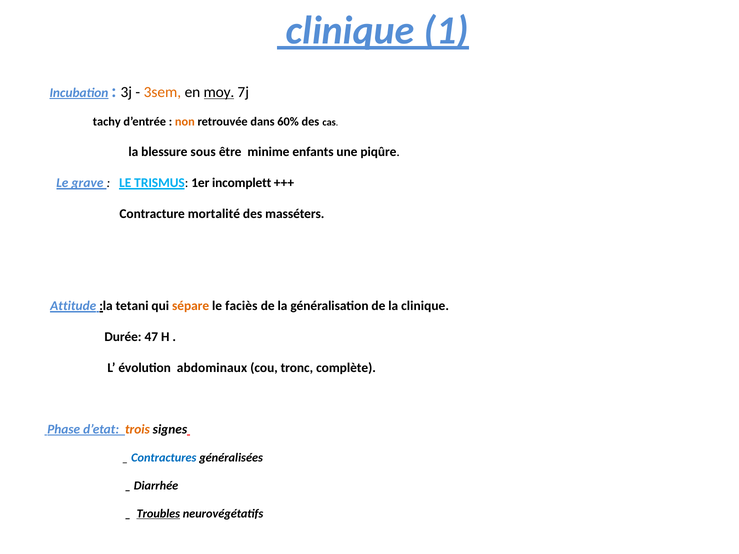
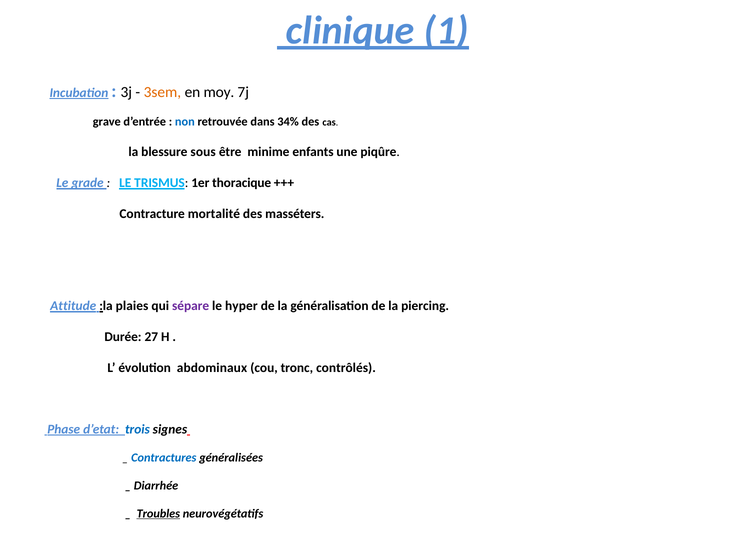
moy underline: present -> none (219, 92)
tachy: tachy -> grave (107, 122)
non colour: orange -> blue (185, 122)
60%: 60% -> 34% (288, 122)
grave: grave -> grade (88, 183)
incomplett: incomplett -> thoracique (242, 183)
tetani: tetani -> plaies (132, 306)
sépare colour: orange -> purple (191, 306)
faciès: faciès -> hyper (241, 306)
la clinique: clinique -> piercing (425, 306)
47: 47 -> 27 (151, 337)
complète: complète -> contrôlés (346, 368)
trois colour: orange -> blue (137, 429)
